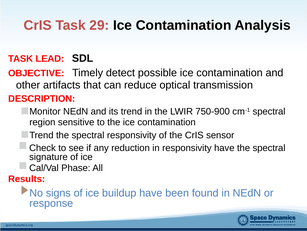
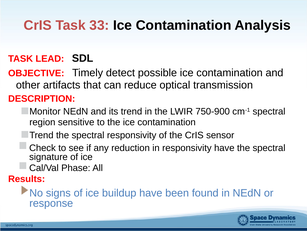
29: 29 -> 33 (99, 25)
